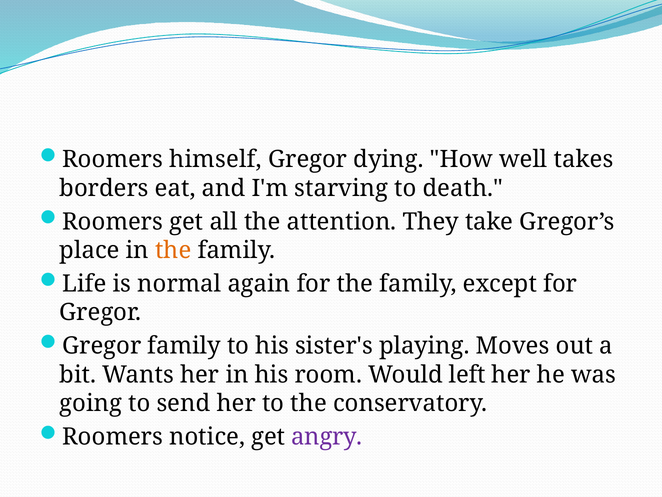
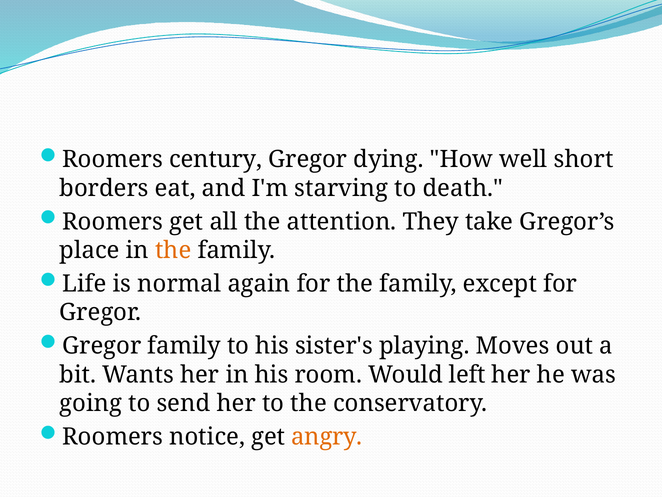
himself: himself -> century (216, 159)
takes: takes -> short (584, 159)
angry colour: purple -> orange (327, 436)
